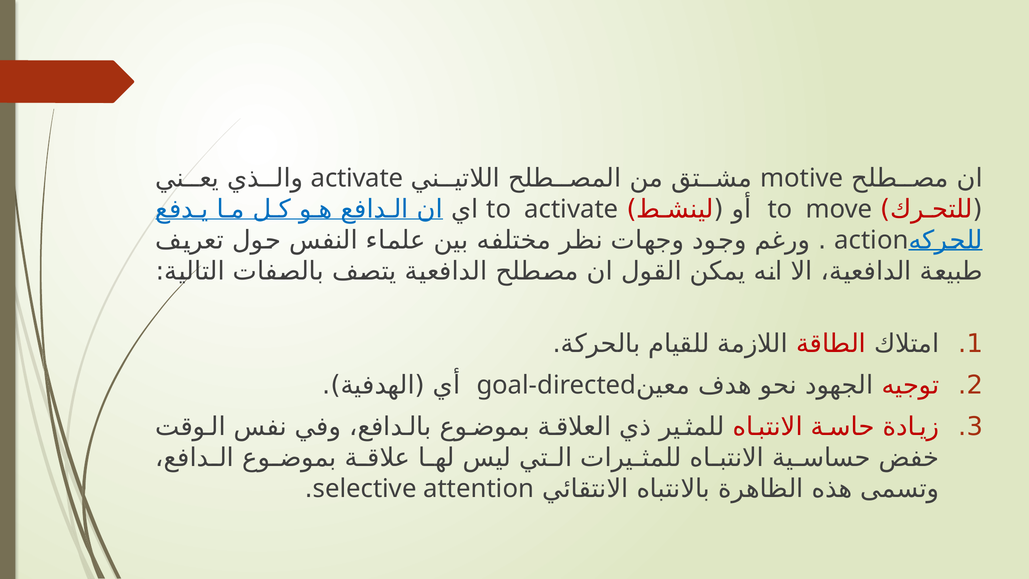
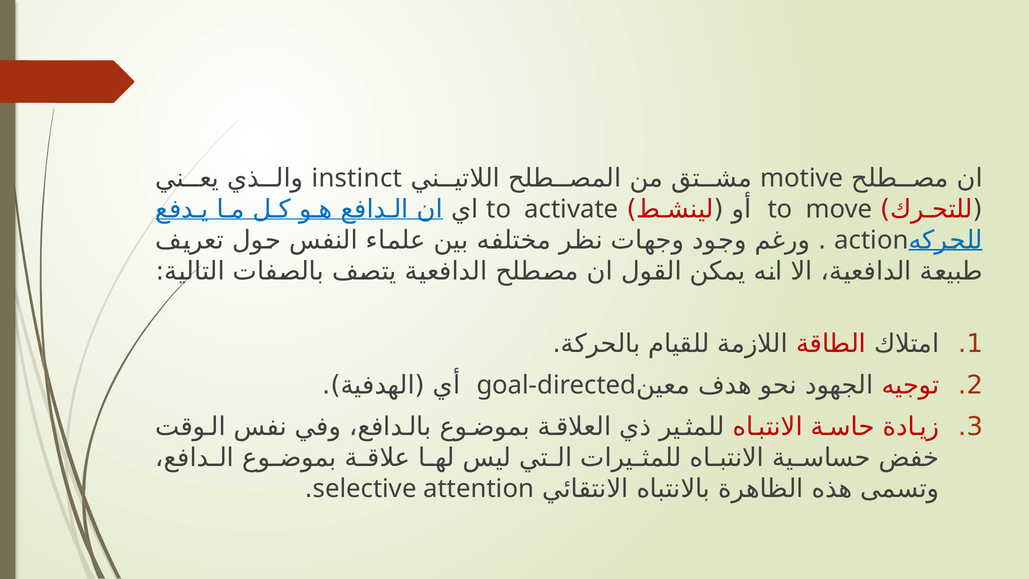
activate: activate -> instinct (357, 178)
